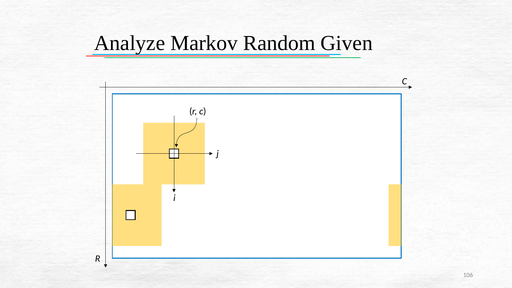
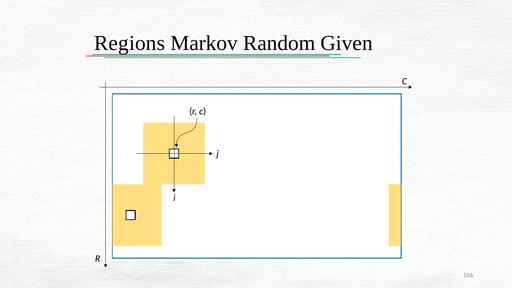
Analyze: Analyze -> Regions (130, 43)
